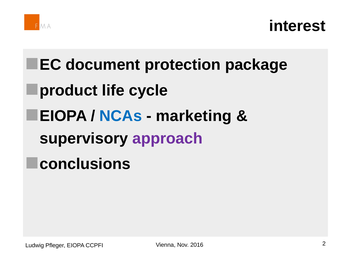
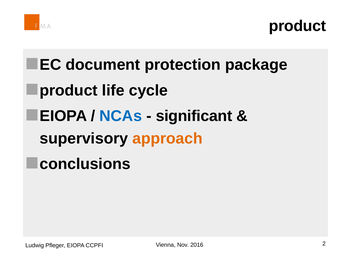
interest: interest -> product (297, 26)
marketing: marketing -> significant (194, 116)
approach colour: purple -> orange (167, 139)
